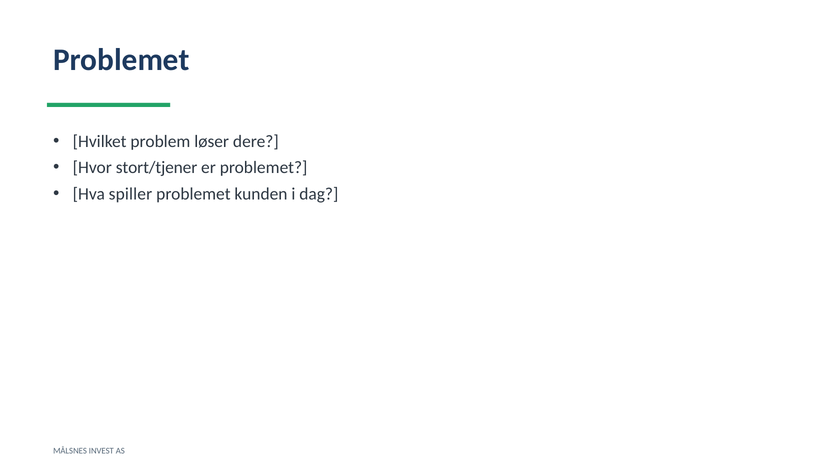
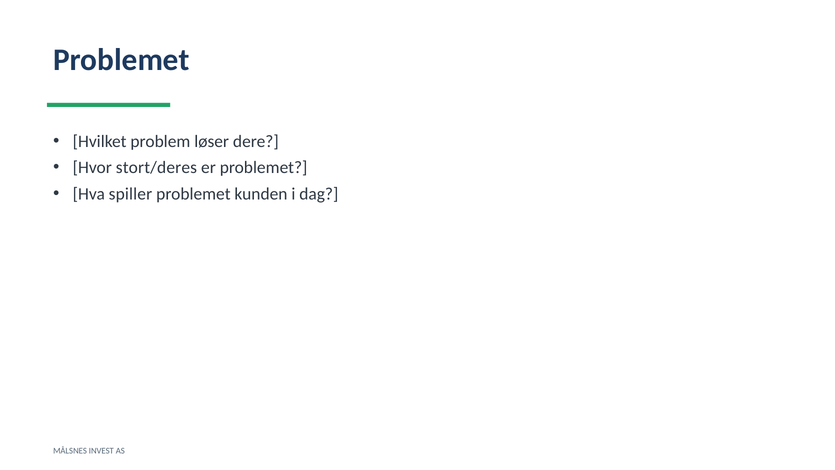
stort/tjener: stort/tjener -> stort/deres (156, 168)
